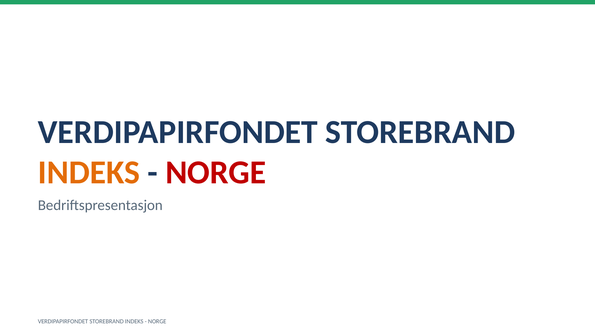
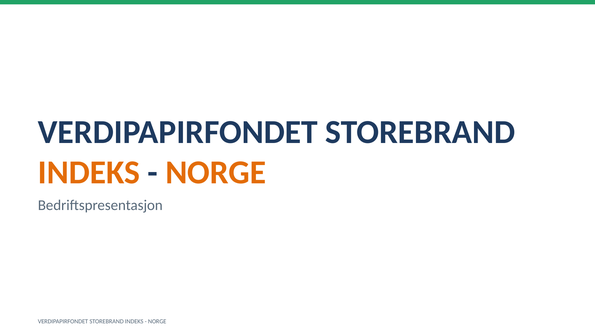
NORGE colour: red -> orange (216, 172)
